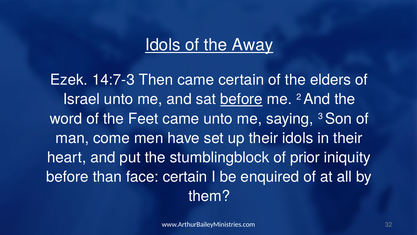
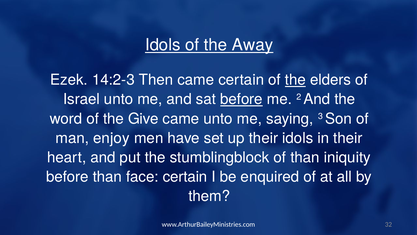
14:7-3: 14:7-3 -> 14:2-3 (113, 80)
the underline: none -> present (295, 80)
Feet: Feet -> Give (143, 118)
come: come -> enjoy (111, 138)
of prior: prior -> than (305, 157)
